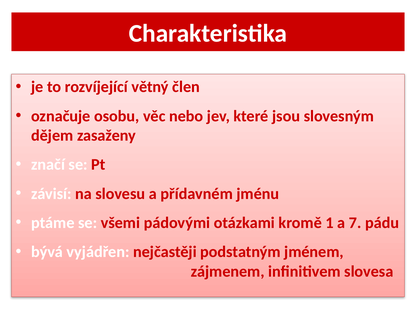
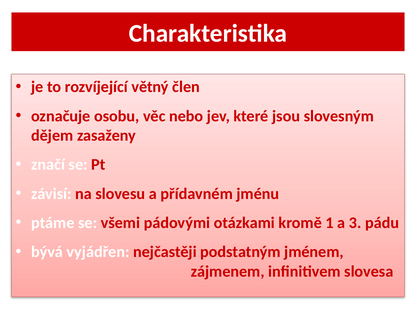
7: 7 -> 3 (355, 223)
